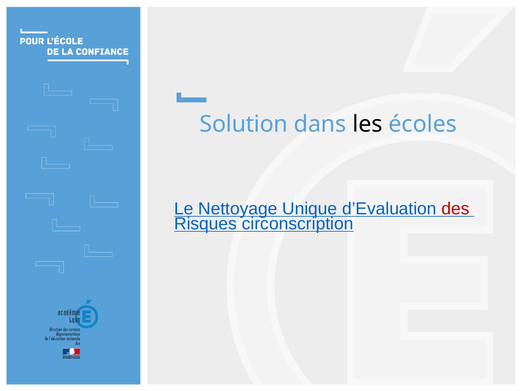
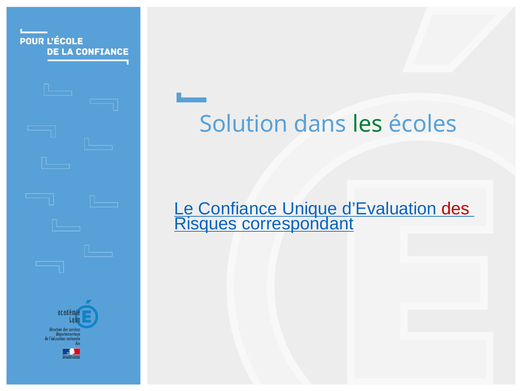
les colour: black -> green (367, 124)
Nettoyage: Nettoyage -> Confiance (238, 209)
circonscription: circonscription -> correspondant (298, 224)
